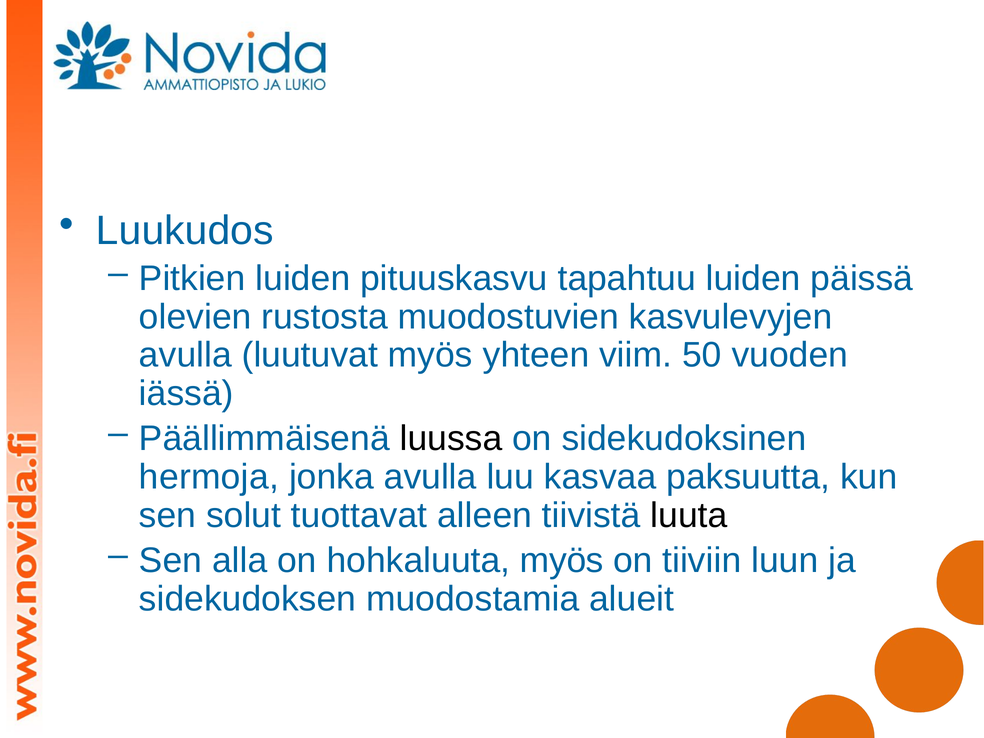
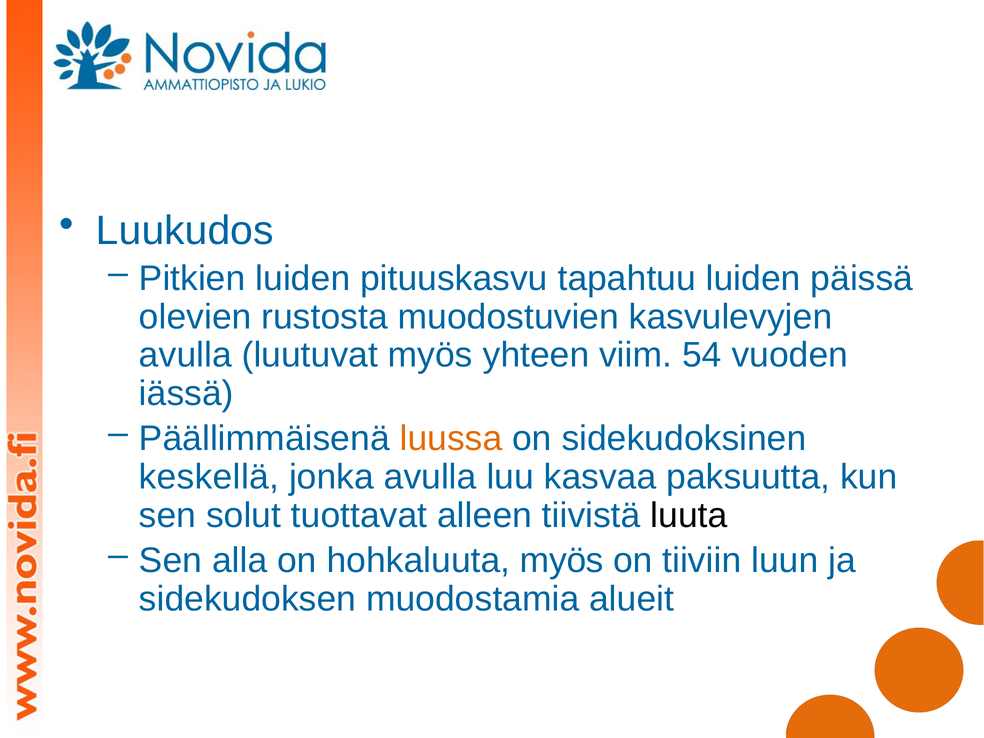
50: 50 -> 54 (702, 355)
luussa colour: black -> orange (451, 439)
hermoja: hermoja -> keskellä (209, 477)
